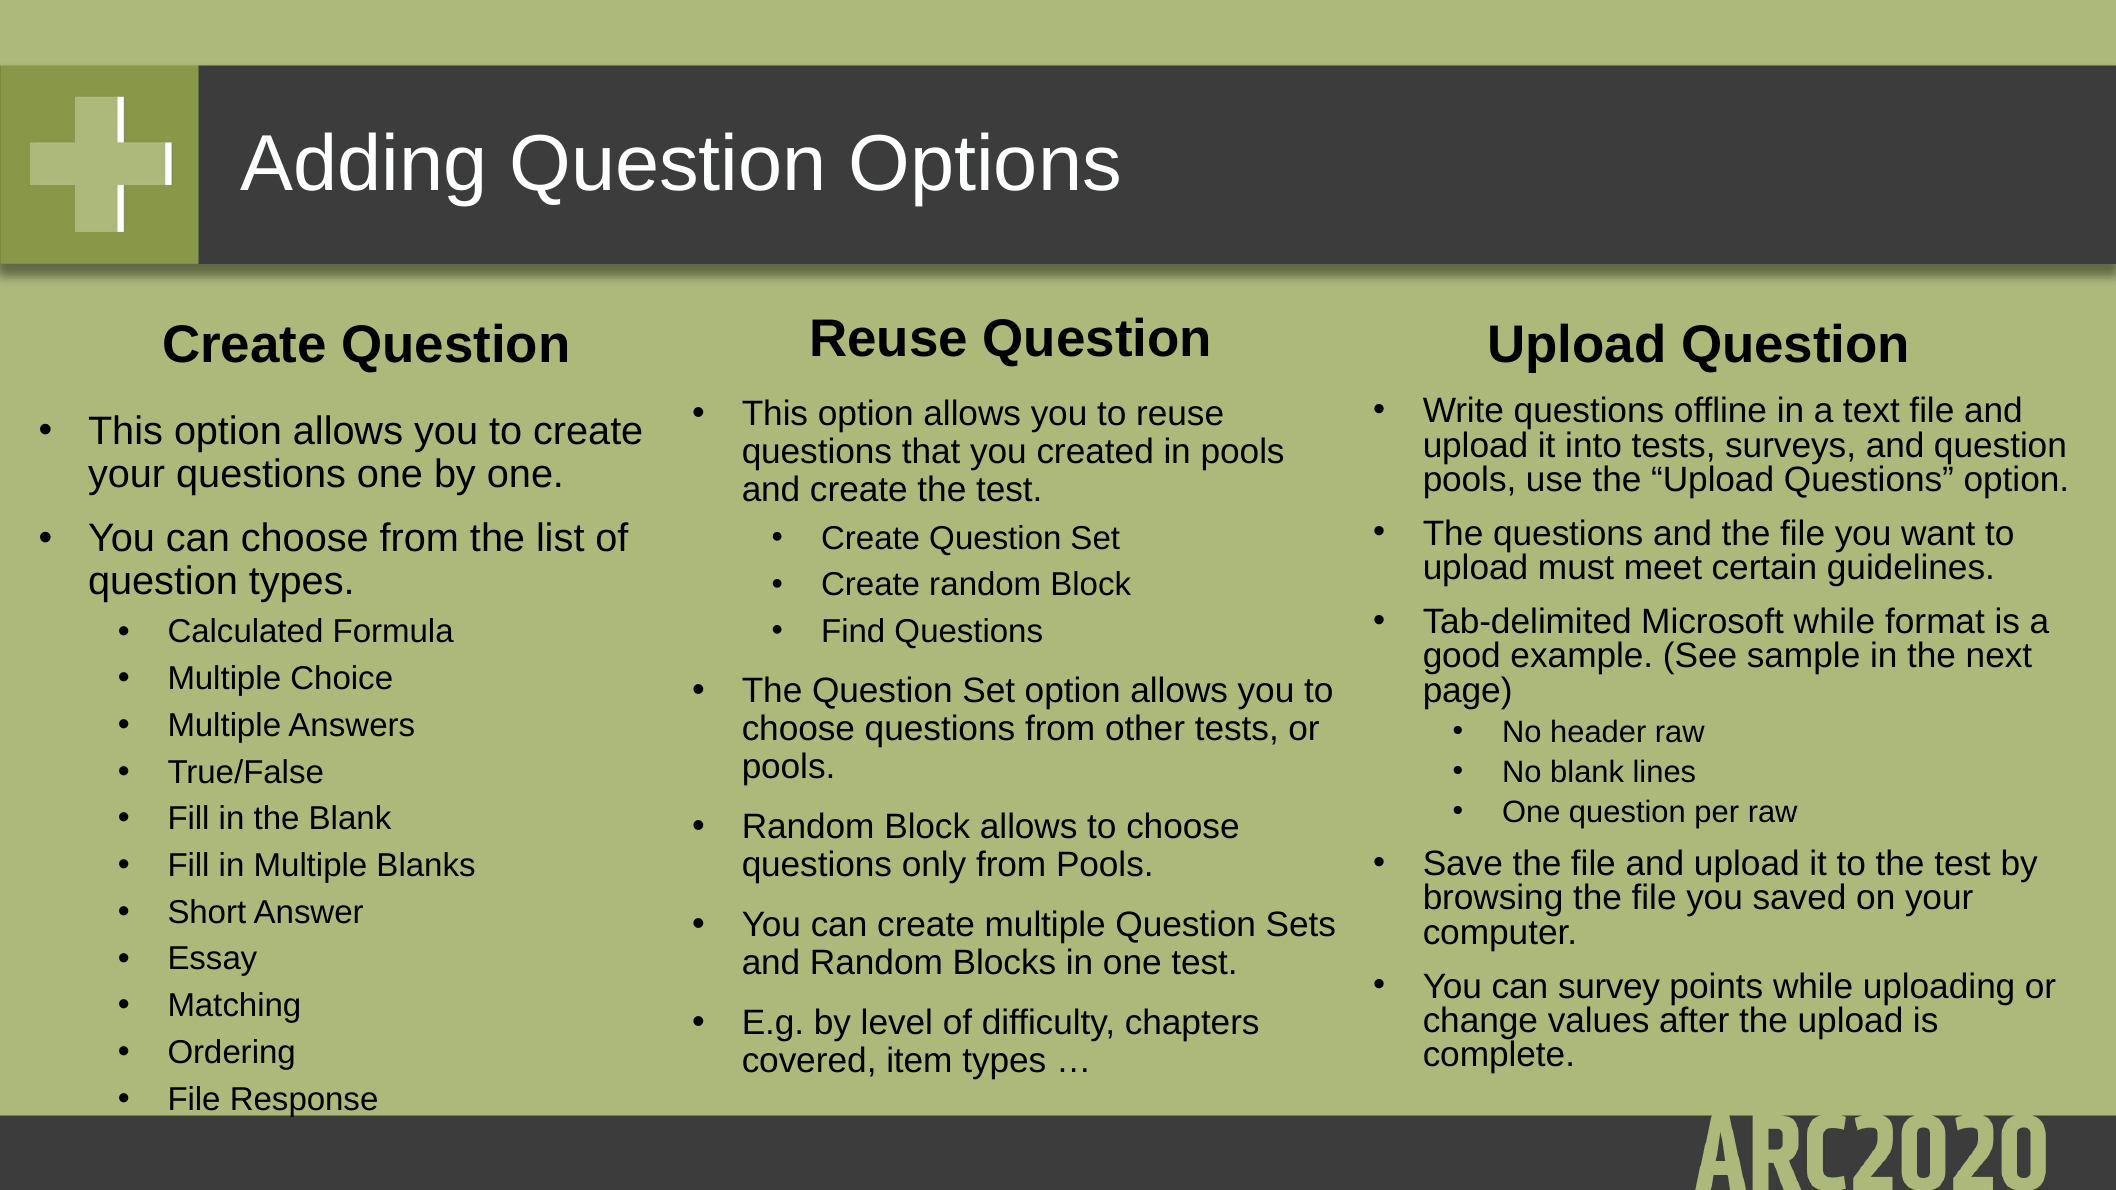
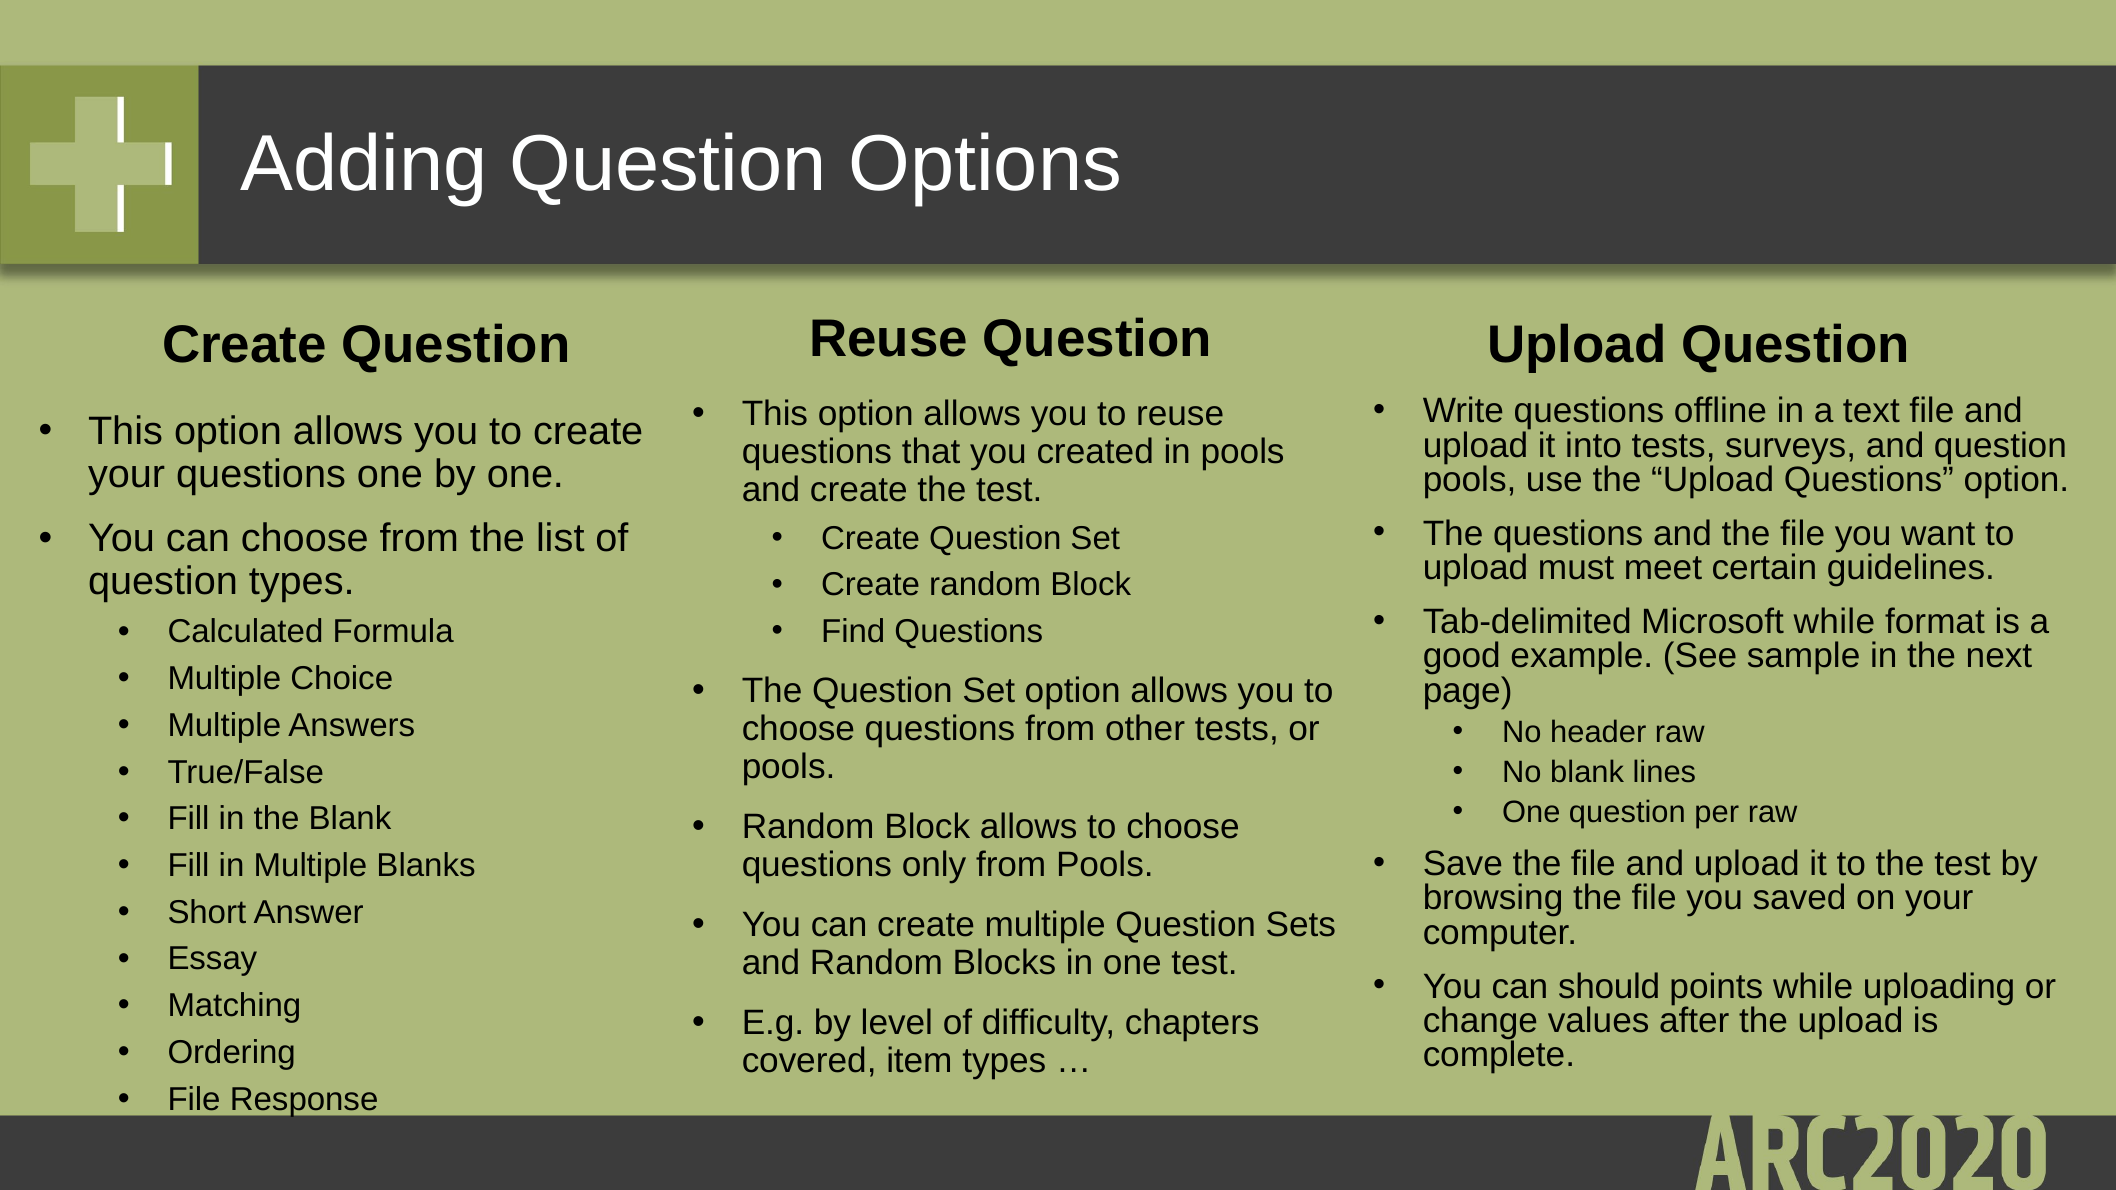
survey: survey -> should (1609, 987)
